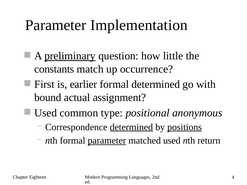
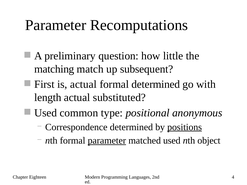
Implementation: Implementation -> Recomputations (139, 25)
preliminary underline: present -> none (70, 56)
constants: constants -> matching (54, 69)
occurrence: occurrence -> subsequent (147, 69)
is earlier: earlier -> actual (83, 84)
bound: bound -> length (48, 98)
assignment: assignment -> substituted (119, 98)
determined underline: present -> none (131, 127)
return: return -> object (209, 141)
